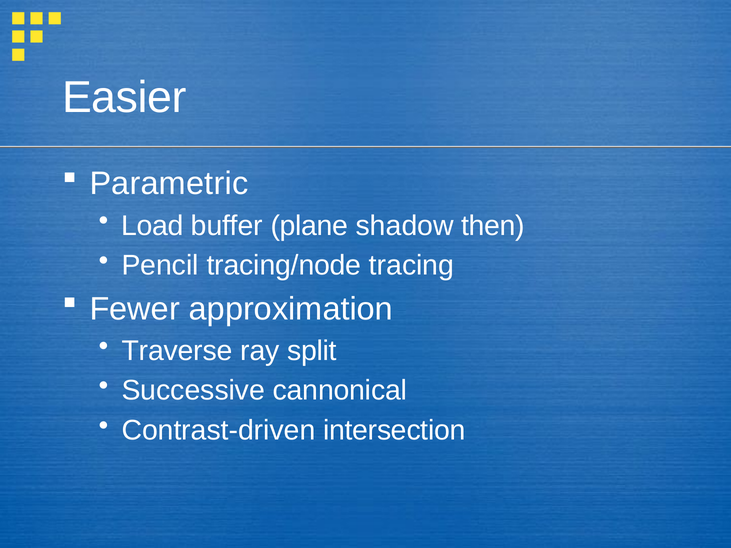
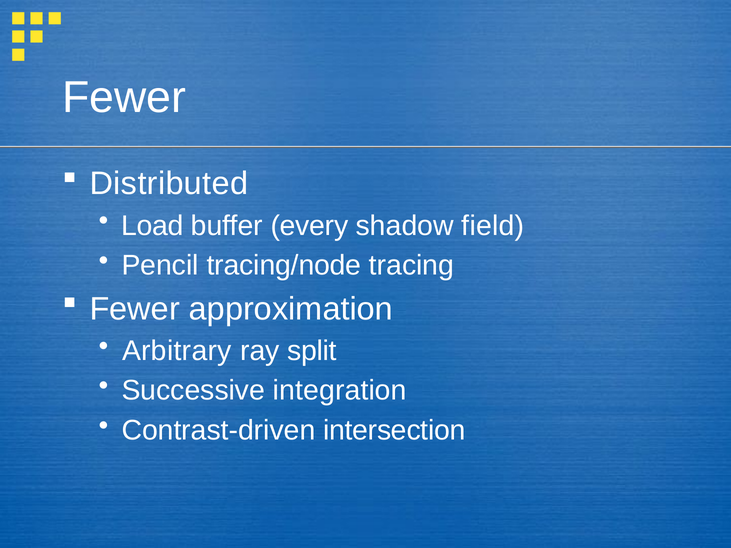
Easier: Easier -> Fewer (124, 98)
Parametric: Parametric -> Distributed (169, 184)
plane: plane -> every (309, 226)
then: then -> field (493, 226)
Traverse: Traverse -> Arbitrary (177, 351)
cannonical: cannonical -> integration (340, 391)
